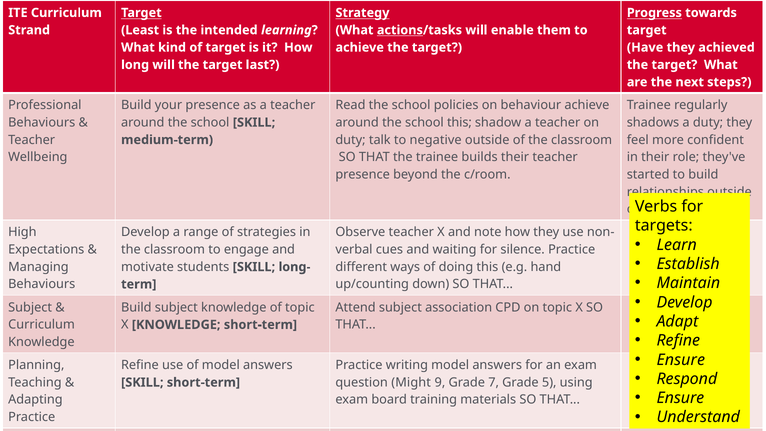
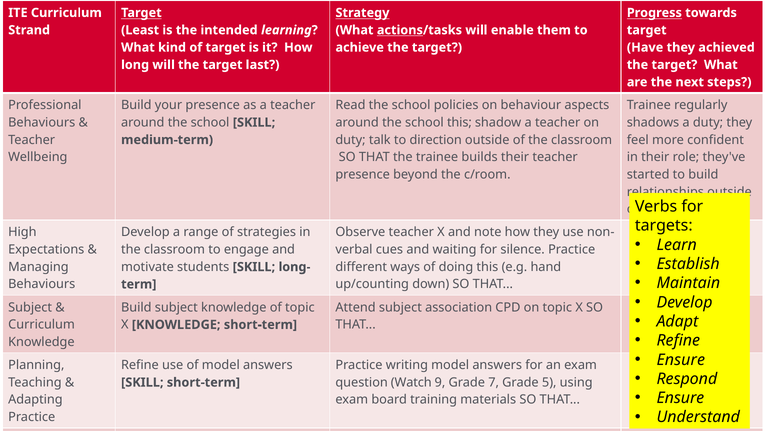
behaviour achieve: achieve -> aspects (587, 105)
negative: negative -> direction (436, 140)
Might: Might -> Watch (411, 382)
